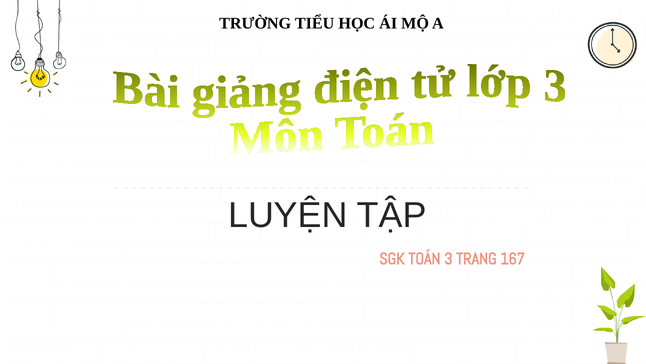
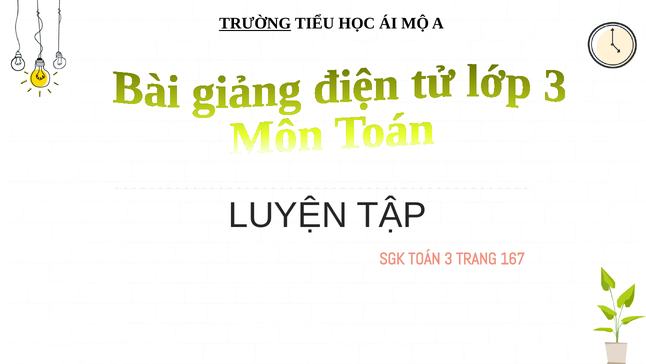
TRƯỜNG underline: none -> present (255, 23)
